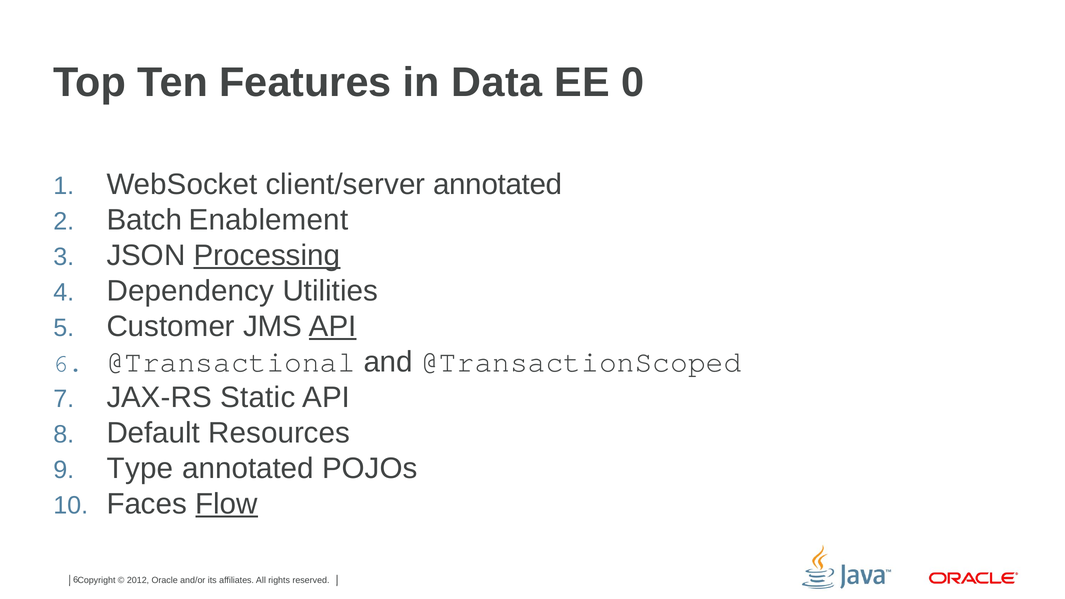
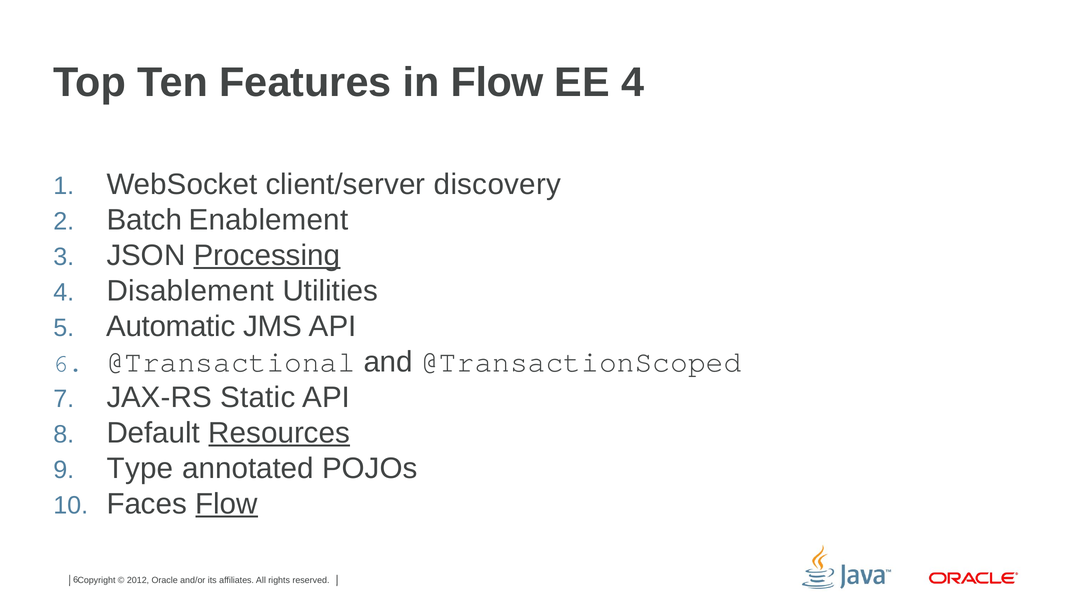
in Data: Data -> Flow (497, 83)
EE 0: 0 -> 4 (633, 83)
client/server annotated: annotated -> discovery (497, 184)
Dependency: Dependency -> Disablement (190, 291)
Customer: Customer -> Automatic (171, 326)
API underline: present -> none (333, 326)
Resources underline: none -> present (279, 433)
